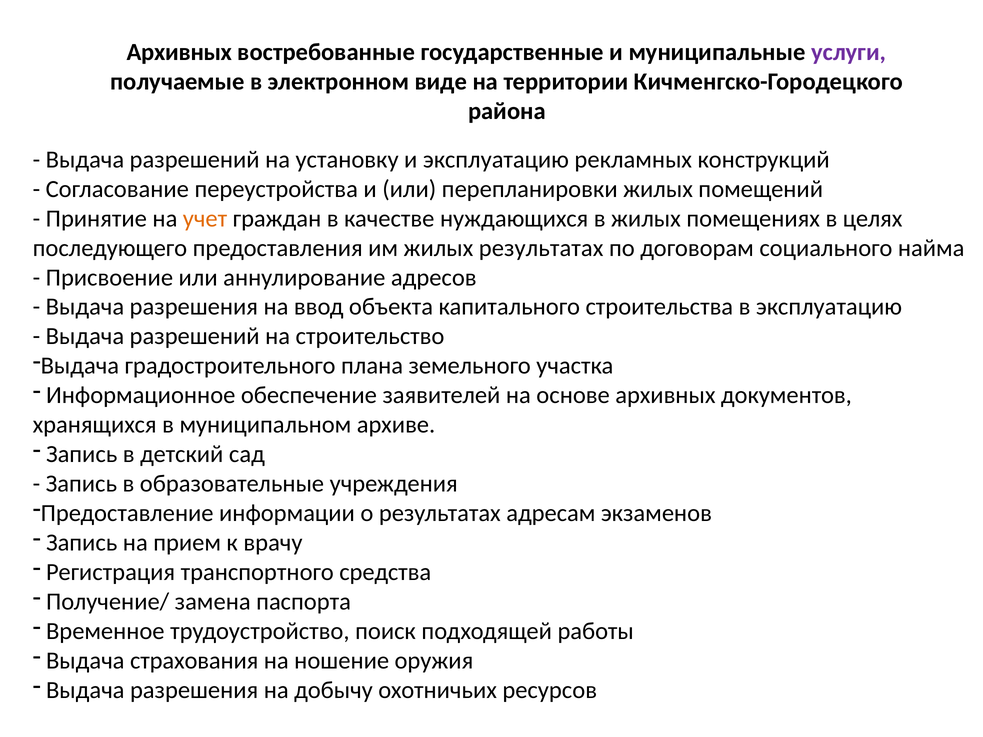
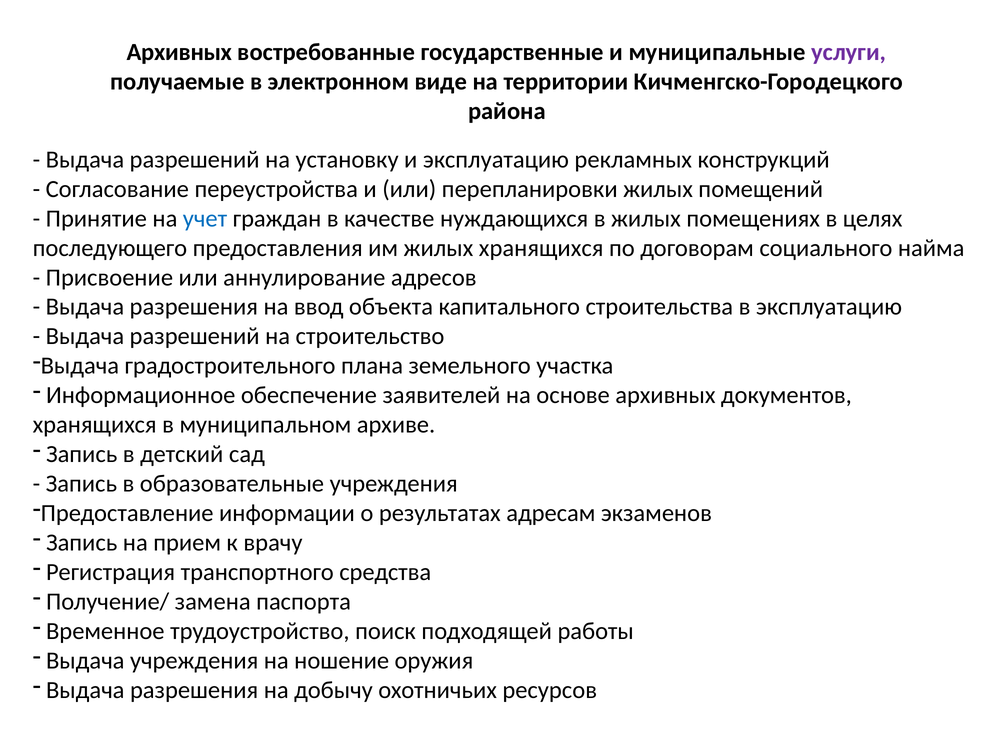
учет colour: orange -> blue (205, 219)
жилых результатах: результатах -> хранящихся (541, 248)
Выдача страхования: страхования -> учреждения (194, 661)
